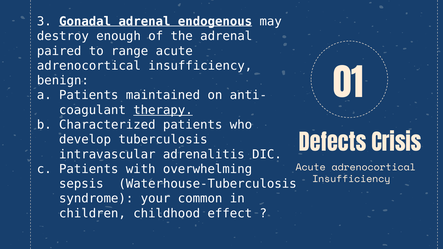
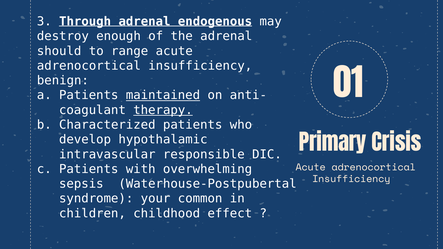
Gonadal: Gonadal -> Through (85, 21)
paired: paired -> should (59, 51)
maintained underline: none -> present (163, 95)
tuberculosis: tuberculosis -> hypothalamic (163, 140)
Defects: Defects -> Primary (333, 144)
adrenalitis: adrenalitis -> responsible (204, 154)
Waterhouse-Tuberculosis: Waterhouse-Tuberculosis -> Waterhouse-Postpubertal (208, 184)
